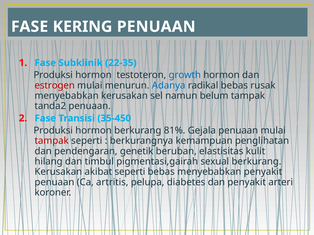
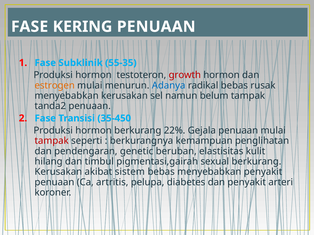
22-35: 22-35 -> 55-35 (121, 63)
growth colour: blue -> red (185, 75)
estrogen colour: red -> orange (55, 86)
81%: 81% -> 22% (175, 131)
genetik: genetik -> genetic (137, 151)
akibat seperti: seperti -> sistem (130, 172)
